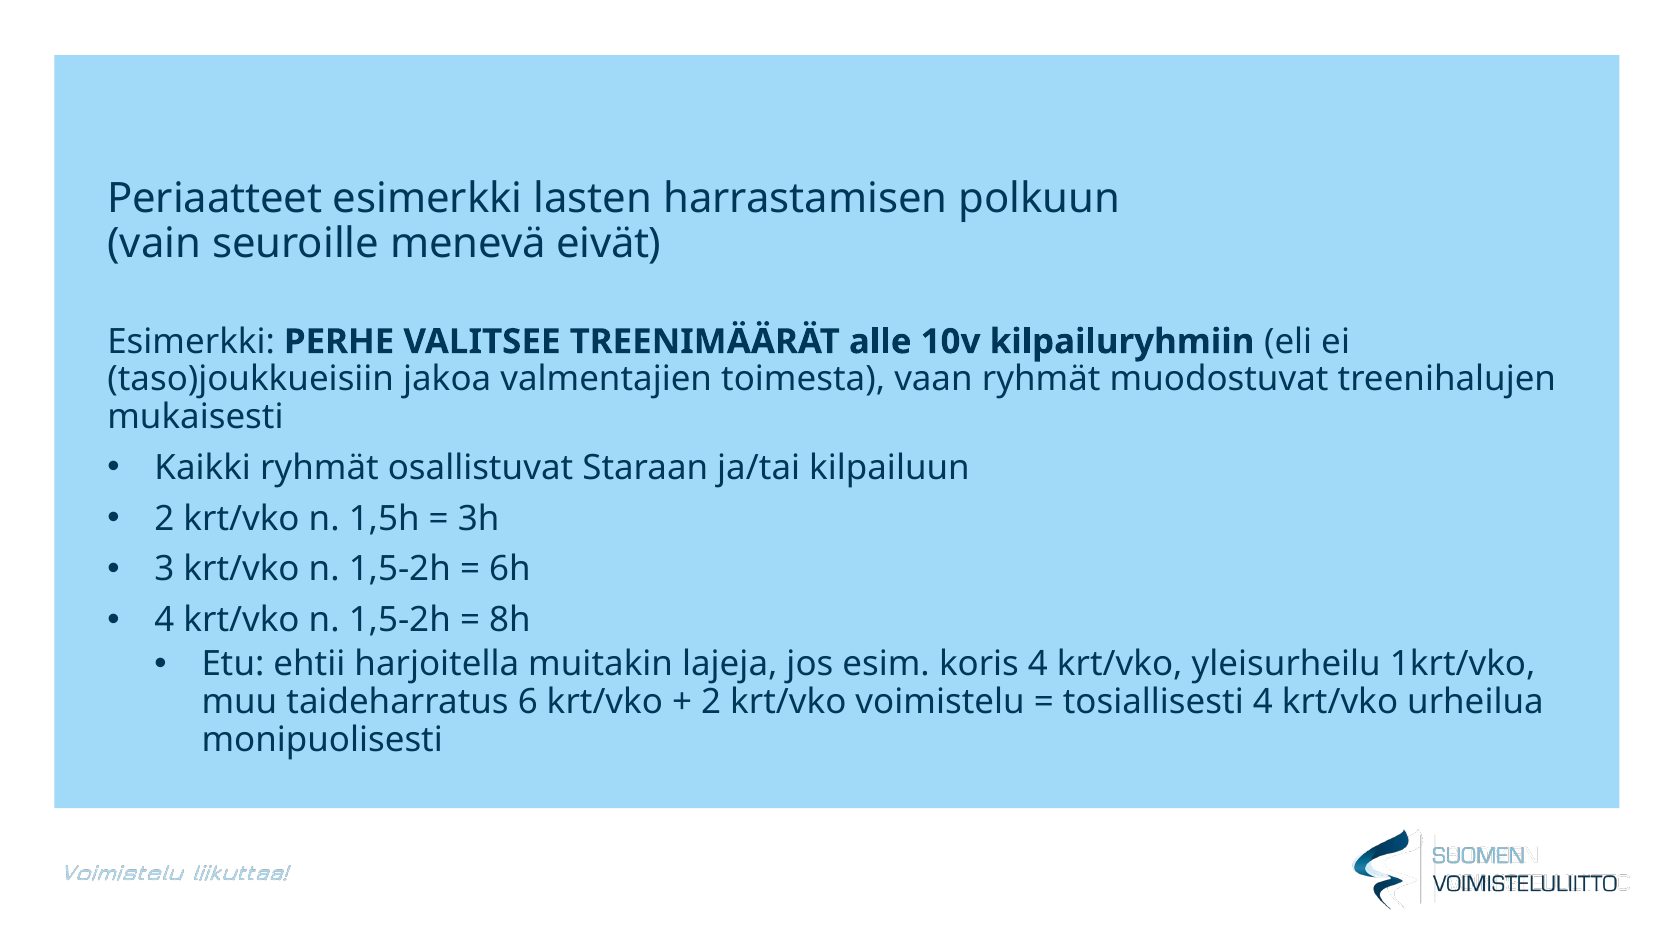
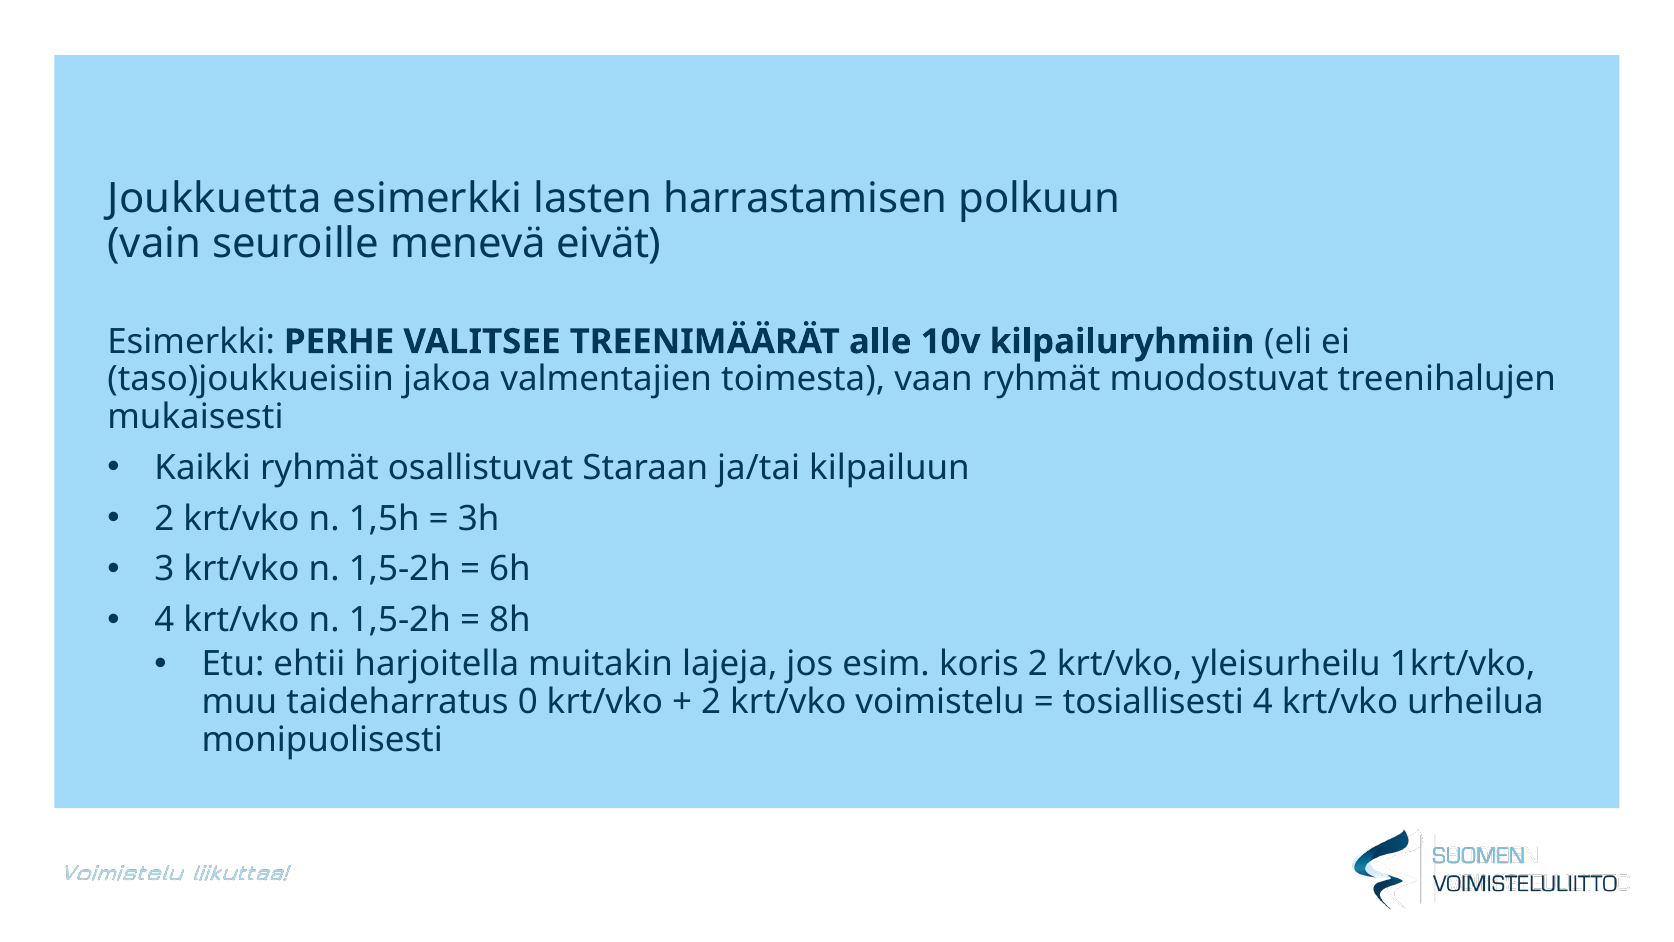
Periaatteet: Periaatteet -> Joukkuetta (214, 199)
koris 4: 4 -> 2 (1038, 664)
6: 6 -> 0 (528, 702)
